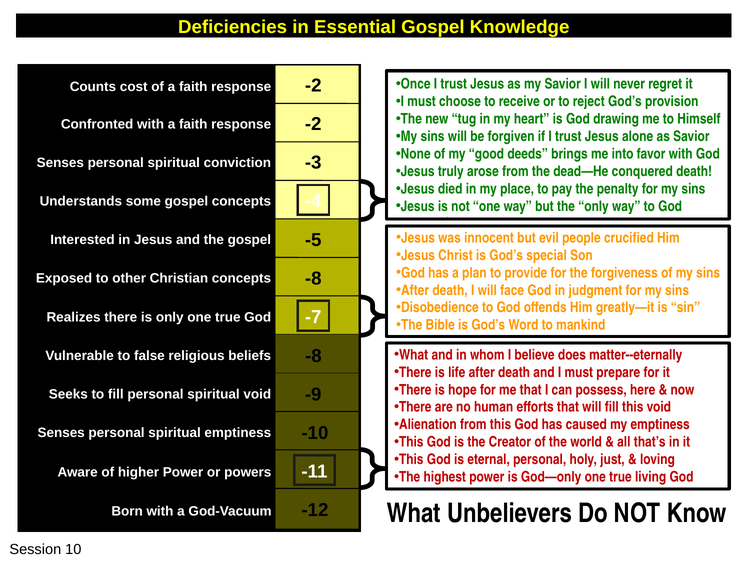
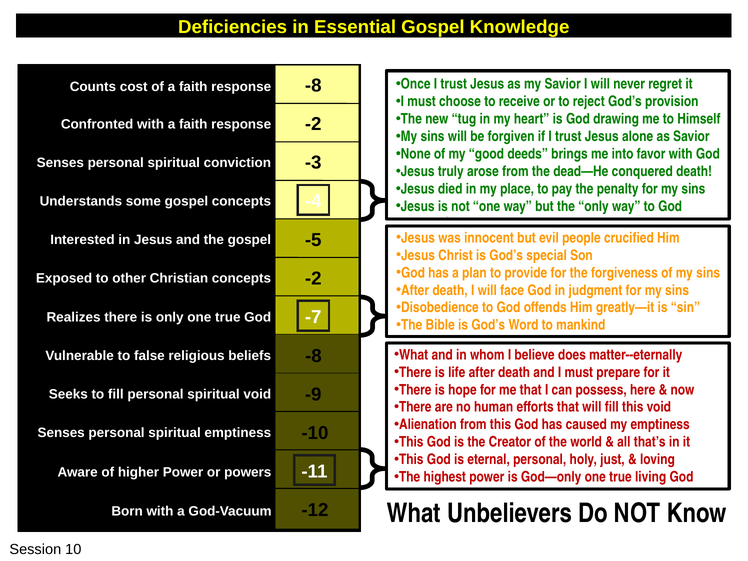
-2: -2 -> -8 (313, 86)
-8: -8 -> -2 (313, 279)
